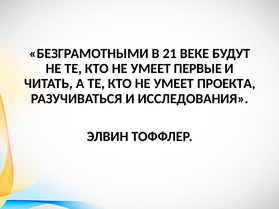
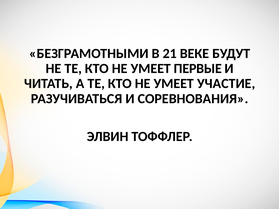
ПРОЕКТА: ПРОЕКТА -> УЧАСТИЕ (226, 84)
ИССЛЕДОВАНИЯ: ИССЛЕДОВАНИЯ -> СОРЕВНОВАНИЯ (193, 99)
